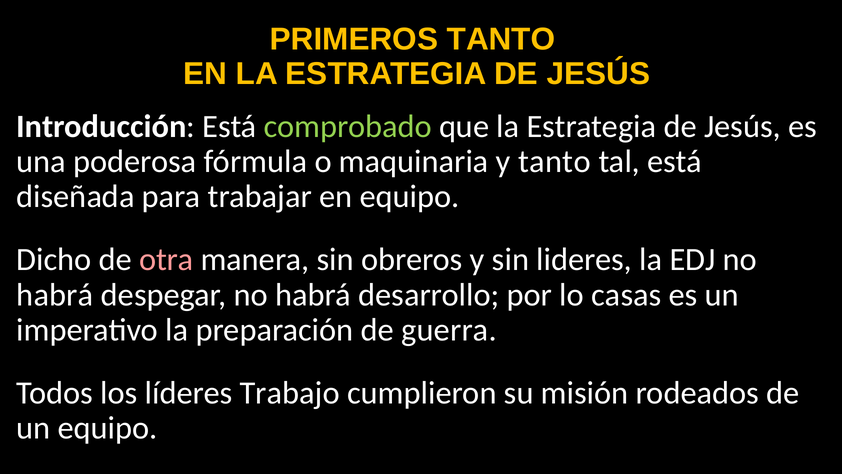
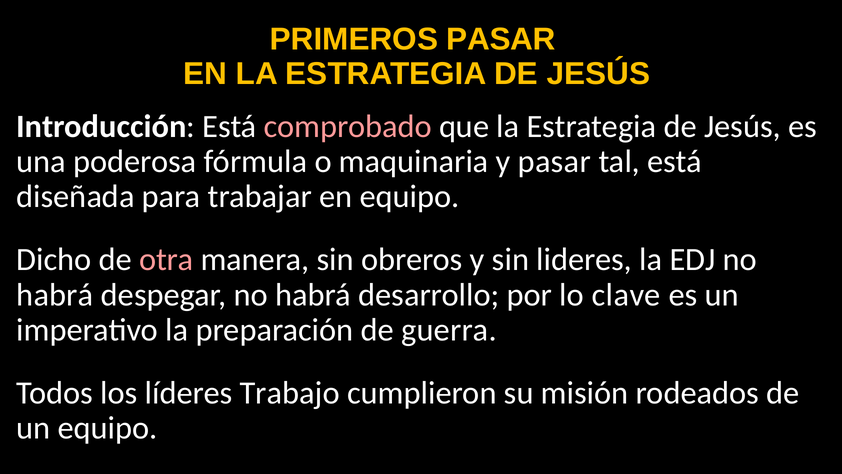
PRIMEROS TANTO: TANTO -> PASAR (501, 39)
comprobado colour: light green -> pink (348, 126)
y tanto: tanto -> pasar (554, 161)
casas: casas -> clave (626, 295)
